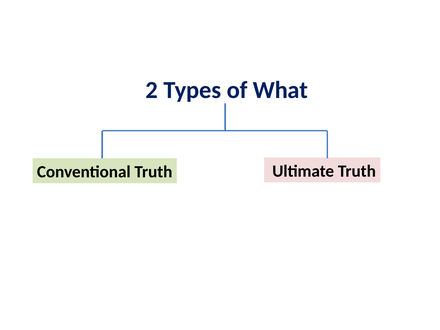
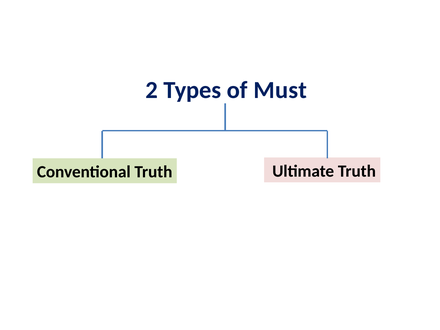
What: What -> Must (280, 90)
